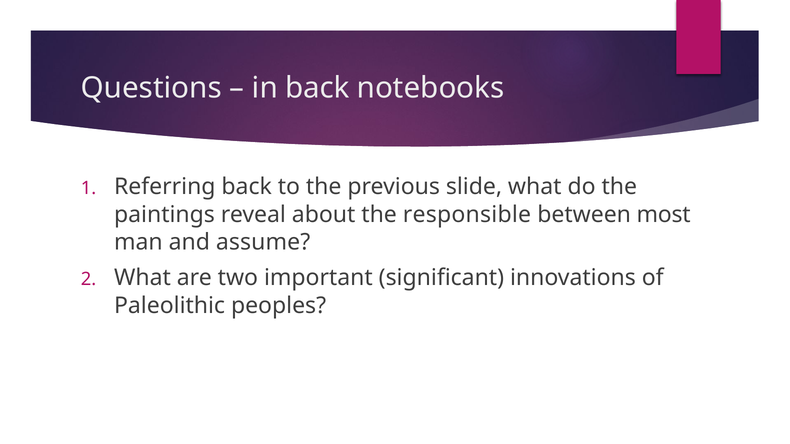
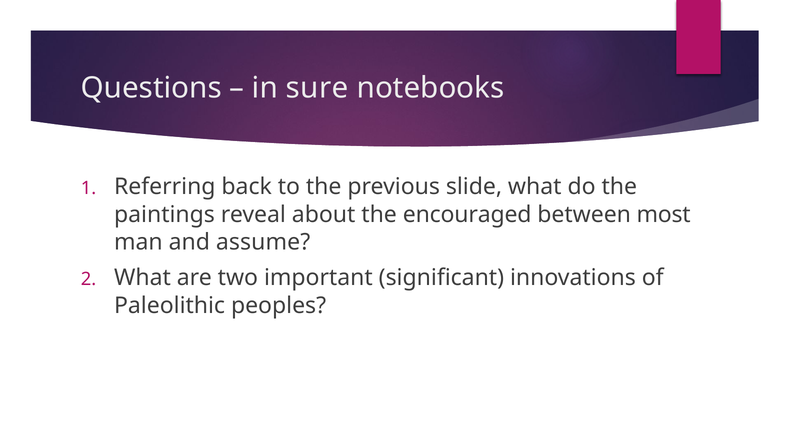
in back: back -> sure (317, 88)
responsible: responsible -> encouraged (467, 215)
